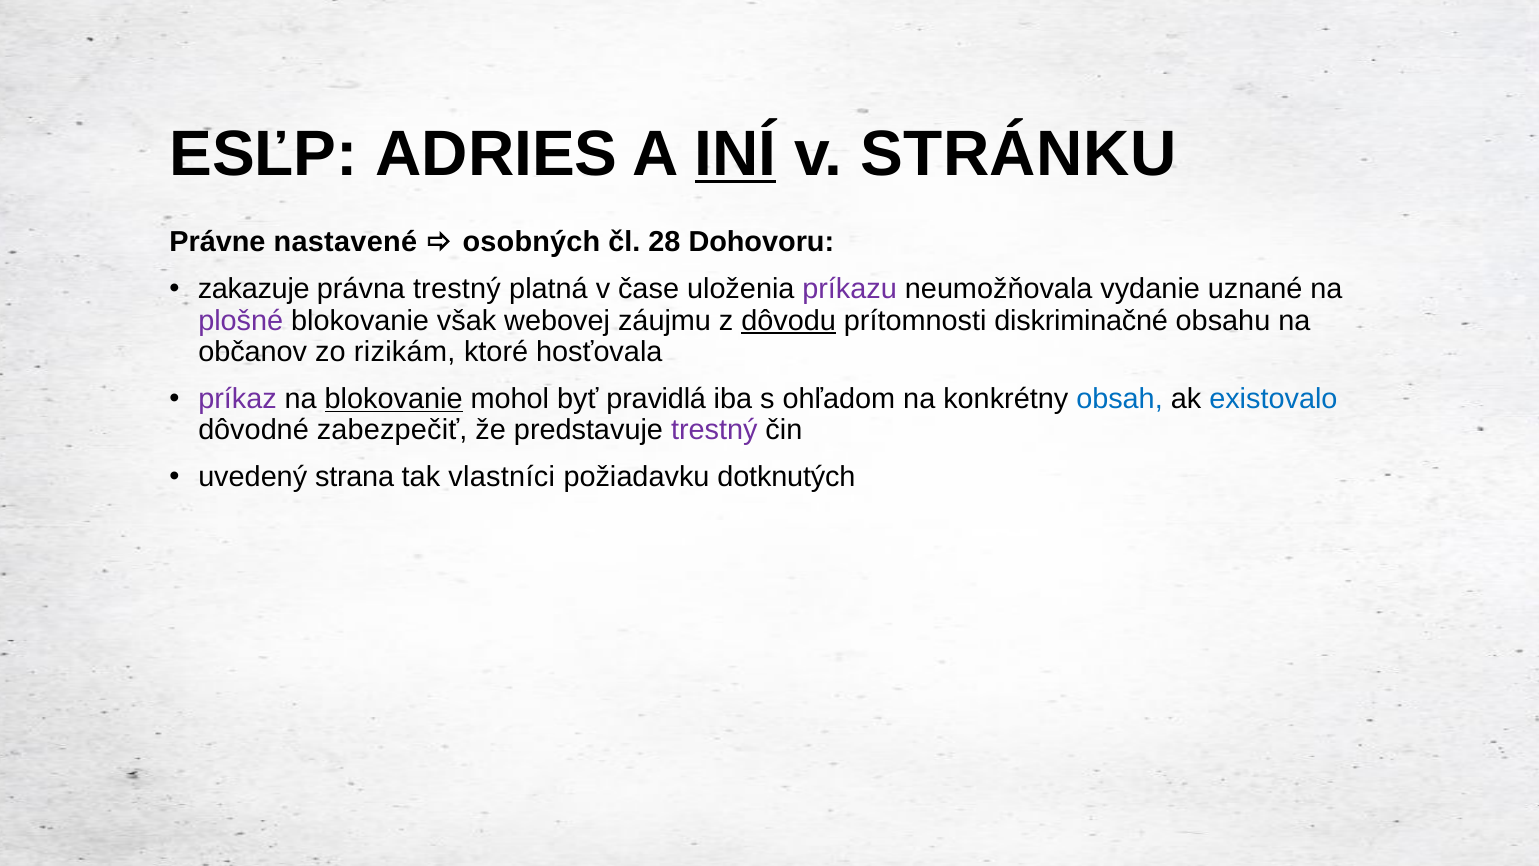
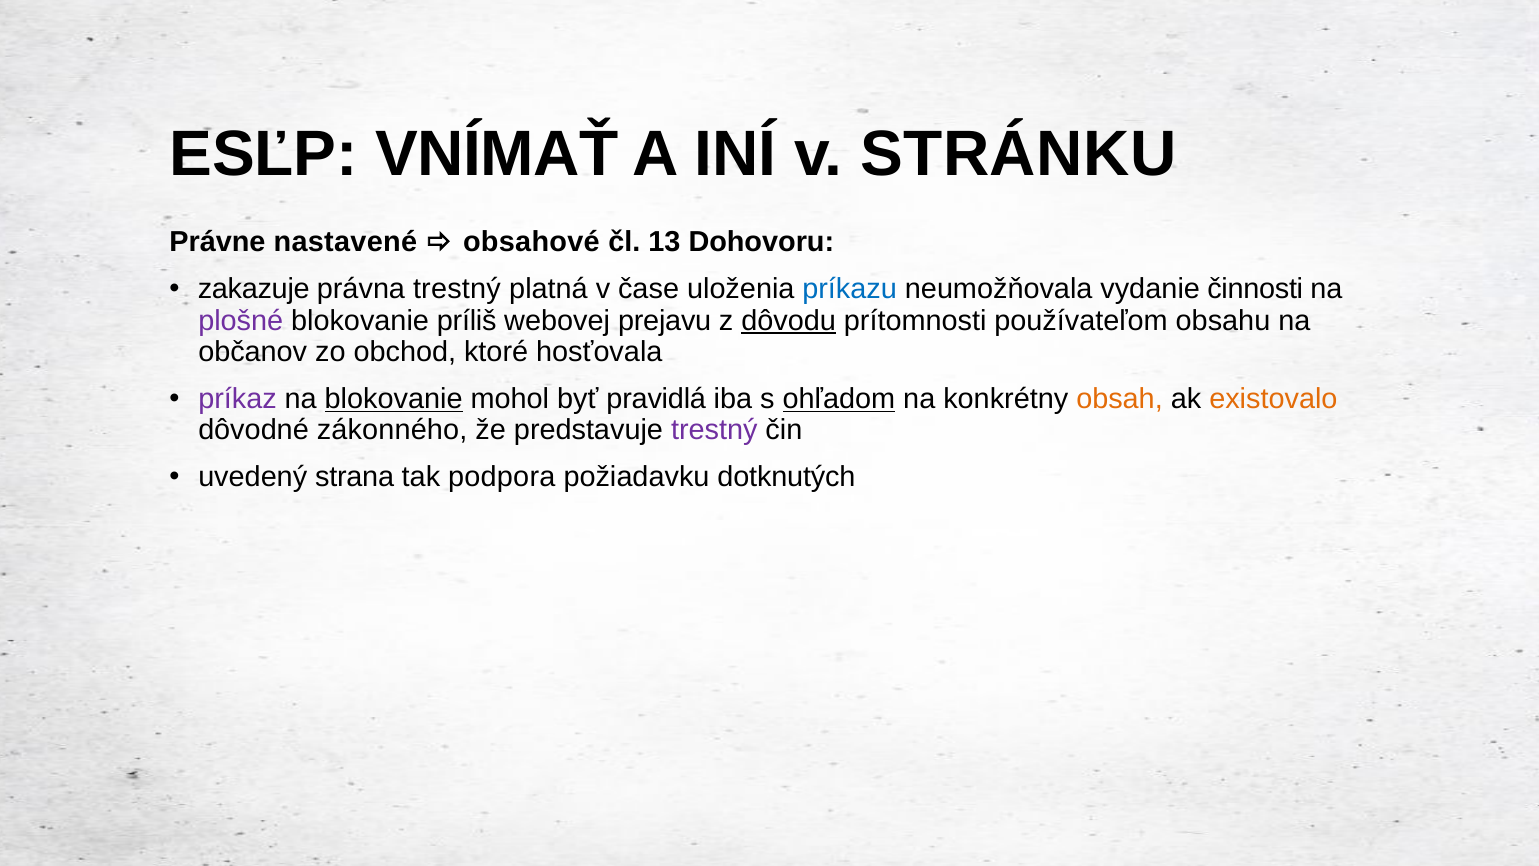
ADRIES: ADRIES -> VNÍMAŤ (497, 154)
INÍ underline: present -> none (735, 154)
osobných: osobných -> obsahové (531, 242)
28: 28 -> 13 (664, 242)
príkazu colour: purple -> blue (850, 289)
uznané: uznané -> činnosti (1255, 289)
však: však -> príliš (467, 320)
záujmu: záujmu -> prejavu (665, 320)
diskriminačné: diskriminačné -> používateľom (1081, 320)
rizikám: rizikám -> obchod (405, 352)
ohľadom underline: none -> present (839, 399)
obsah colour: blue -> orange (1120, 399)
existovalo colour: blue -> orange (1273, 399)
zabezpečiť: zabezpečiť -> zákonného (392, 430)
vlastníci: vlastníci -> podpora (502, 477)
